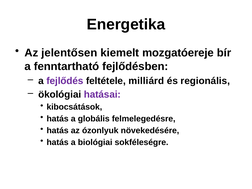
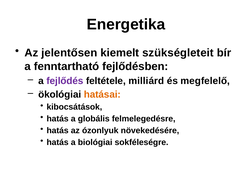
mozgatóereje: mozgatóereje -> szükségleteit (178, 53)
regionális: regionális -> megfelelő (205, 81)
hatásai colour: purple -> orange (102, 95)
